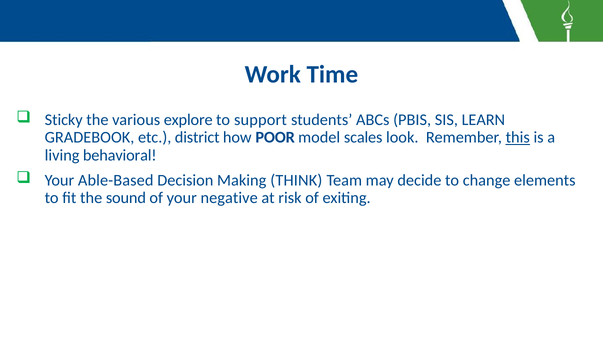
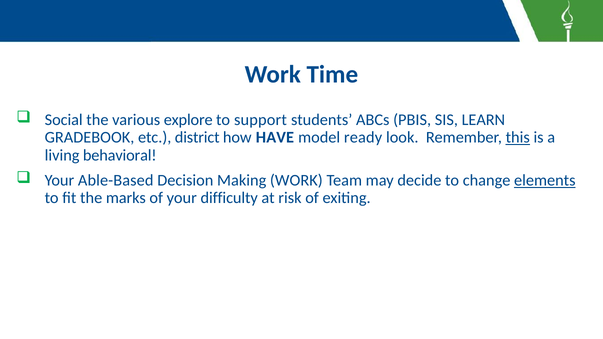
Sticky: Sticky -> Social (64, 120)
POOR: POOR -> HAVE (275, 138)
scales: scales -> ready (363, 138)
Making THINK: THINK -> WORK (296, 180)
elements underline: none -> present (545, 180)
sound: sound -> marks (126, 198)
negative: negative -> difficulty (229, 198)
